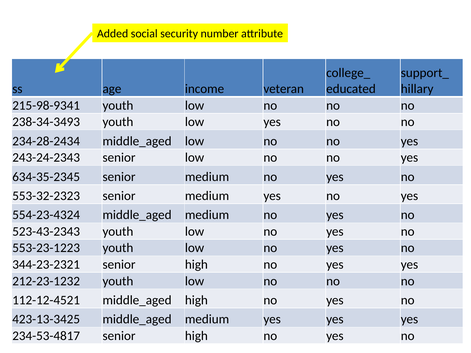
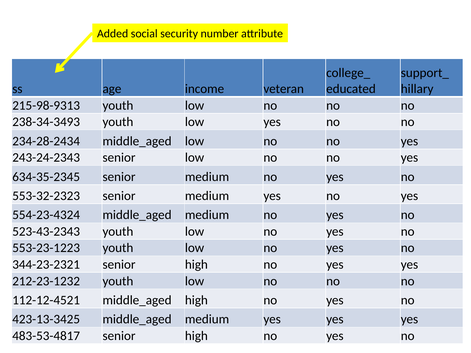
215-98-9341: 215-98-9341 -> 215-98-9313 (46, 106)
234-53-4817: 234-53-4817 -> 483-53-4817 (46, 336)
